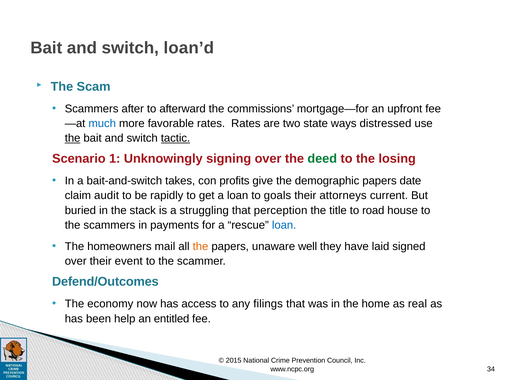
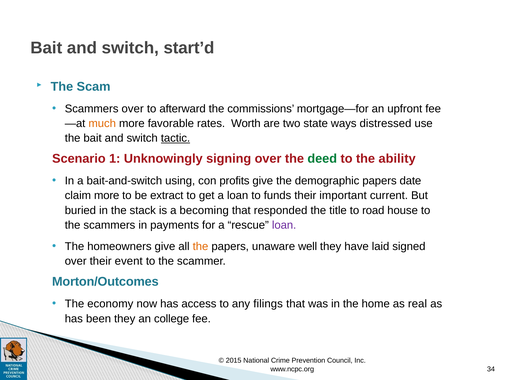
loan’d: loan’d -> start’d (189, 48)
Scammers after: after -> over (133, 109)
much colour: blue -> orange (102, 124)
rates Rates: Rates -> Worth (246, 124)
the underline: present -> none (73, 138)
losing: losing -> ability (397, 159)
takes: takes -> using (180, 181)
claim audit: audit -> more (107, 196)
rapidly: rapidly -> extract (167, 196)
goals: goals -> funds (278, 196)
attorneys: attorneys -> important (343, 196)
struggling: struggling -> becoming (204, 211)
perception: perception -> responded (281, 211)
loan colour: blue -> purple (284, 225)
homeowners mail: mail -> give (165, 247)
Defend/Outcomes: Defend/Outcomes -> Morton/Outcomes (105, 282)
been help: help -> they (125, 319)
entitled: entitled -> college (172, 319)
